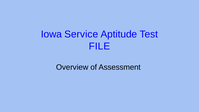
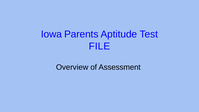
Service: Service -> Parents (81, 34)
